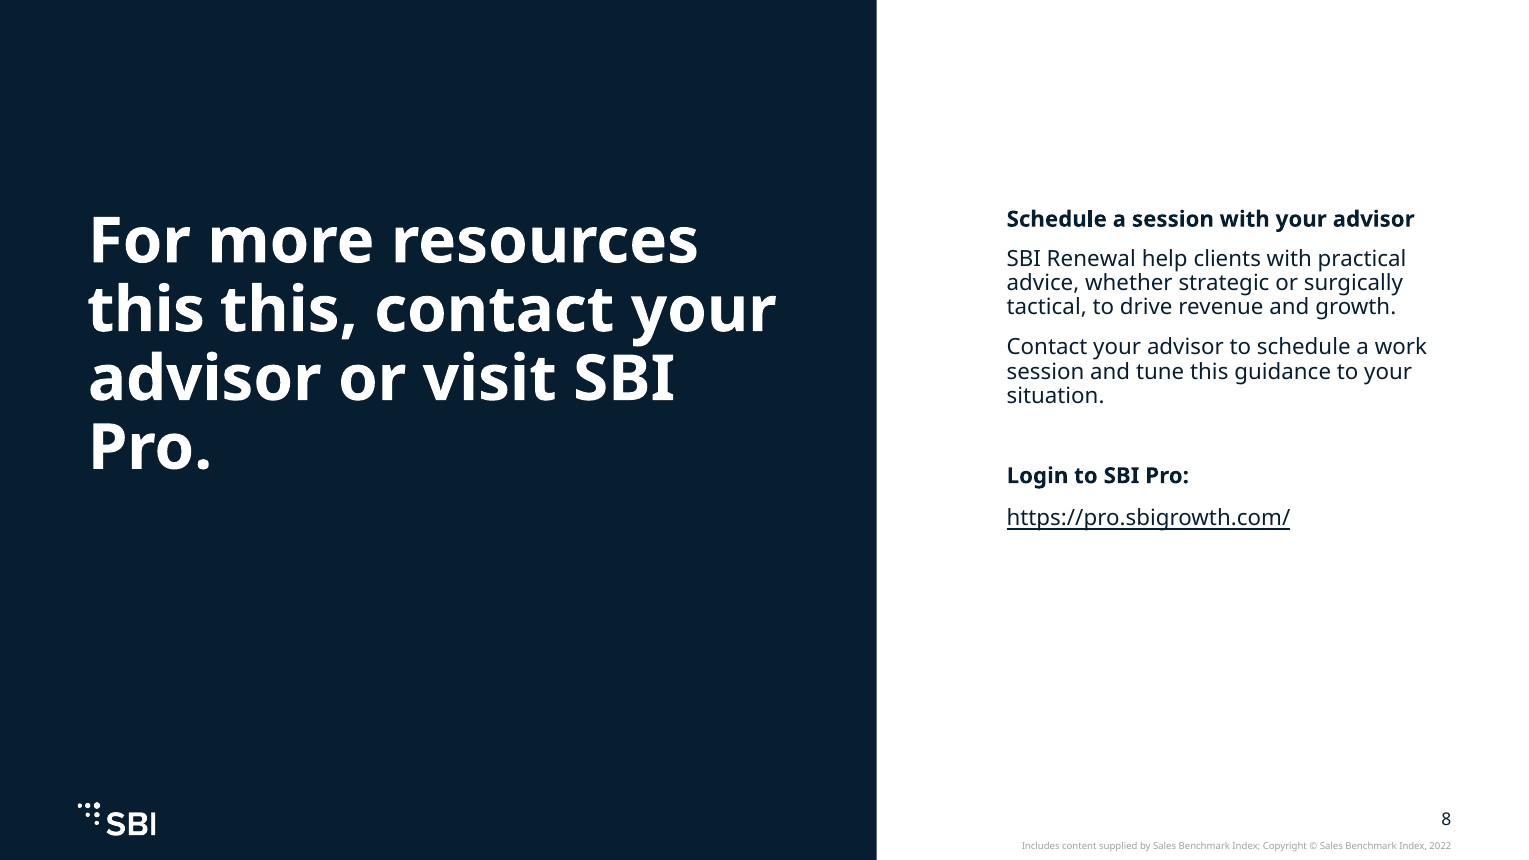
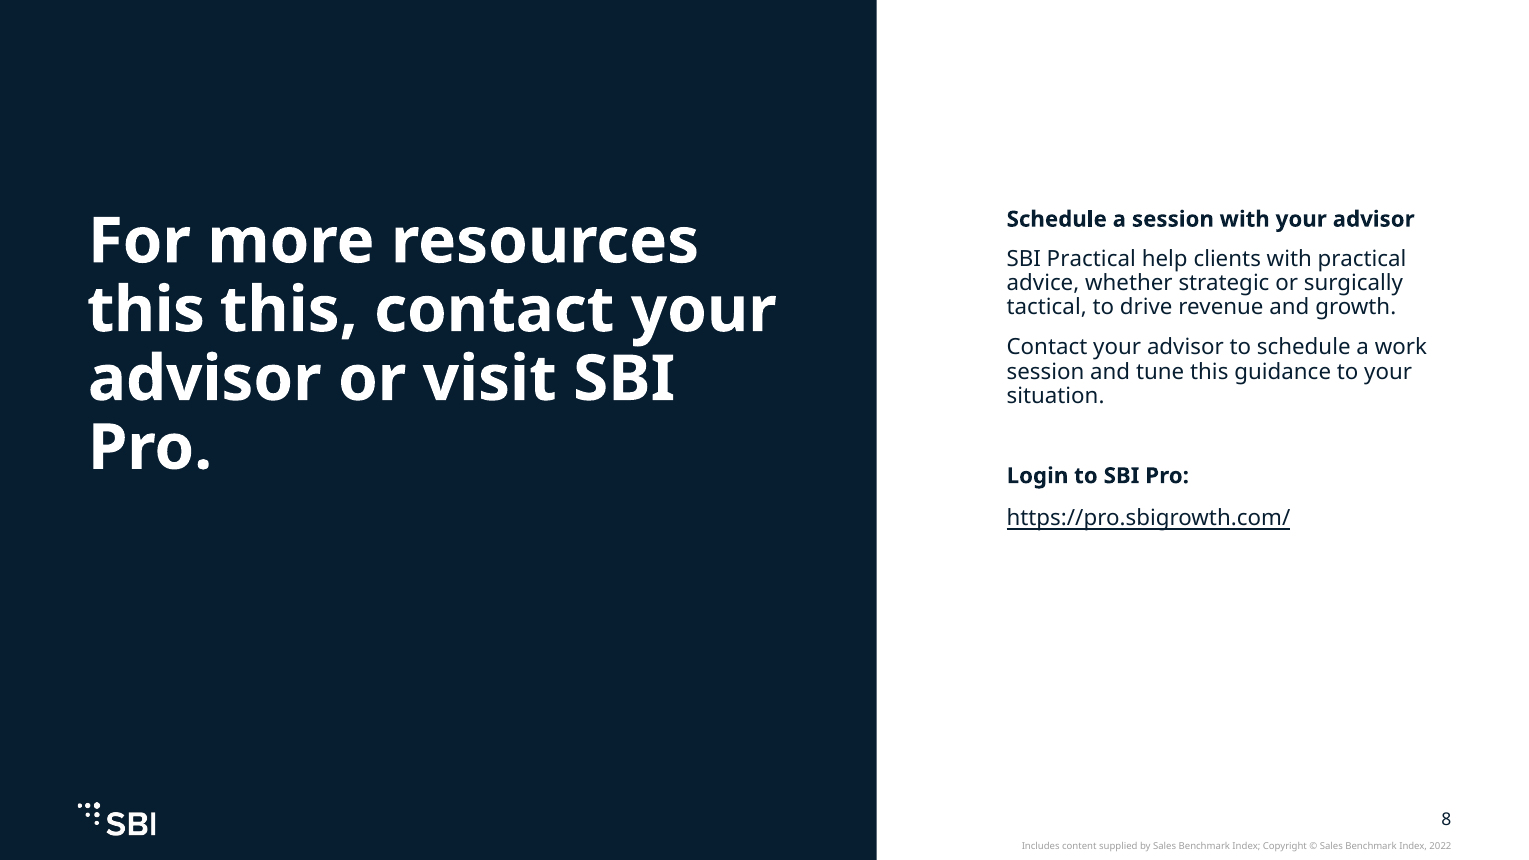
SBI Renewal: Renewal -> Practical (1091, 259)
